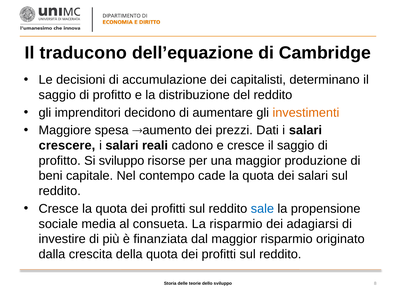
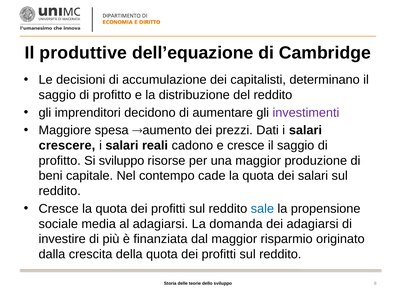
traducono: traducono -> produttive (83, 53)
investimenti colour: orange -> purple (306, 113)
al consueta: consueta -> adagiarsi (160, 224)
La risparmio: risparmio -> domanda (236, 224)
